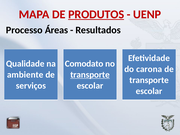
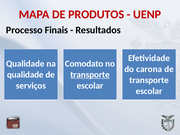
PRODUTOS underline: present -> none (96, 14)
Áreas: Áreas -> Finais (56, 30)
ambiente: ambiente -> qualidade (25, 75)
